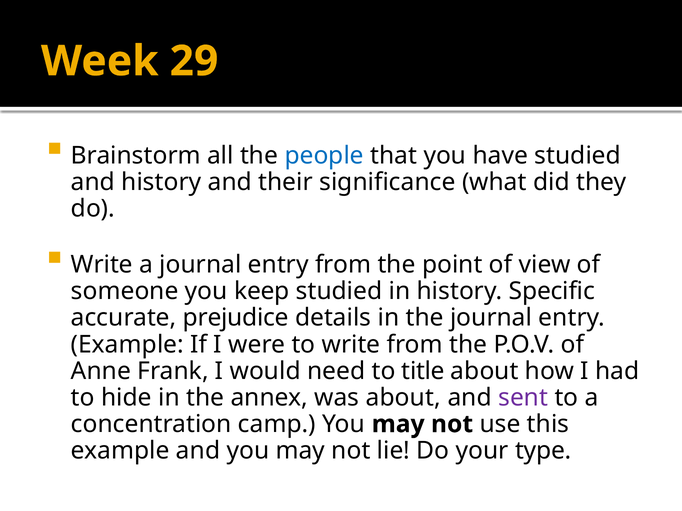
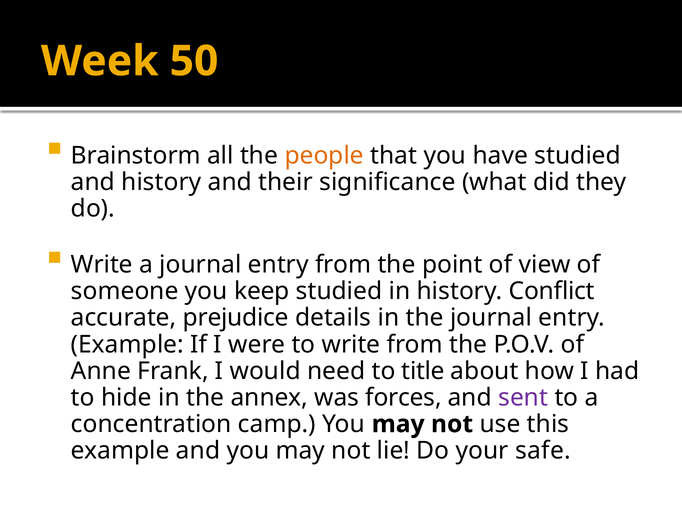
29: 29 -> 50 (194, 61)
people colour: blue -> orange (324, 156)
Specific: Specific -> Conflict (552, 292)
was about: about -> forces (404, 398)
type: type -> safe (543, 451)
